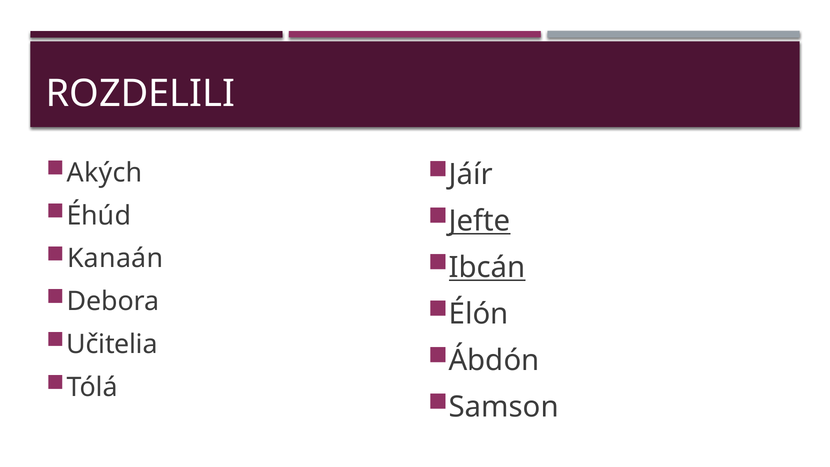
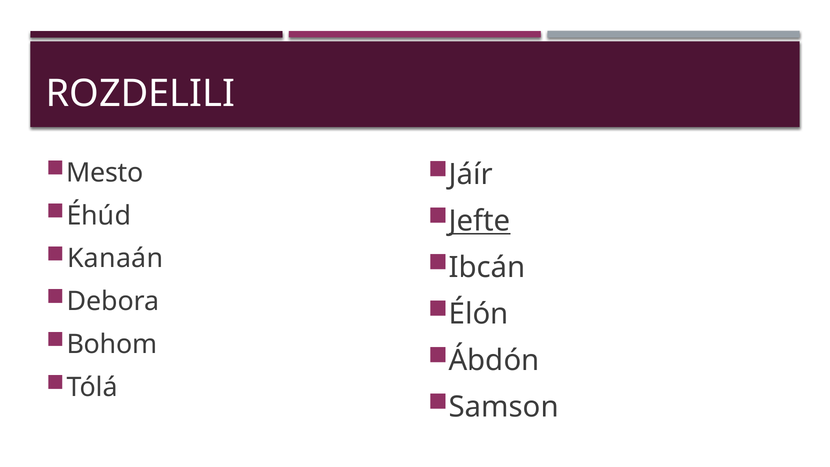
Akých: Akých -> Mesto (105, 173)
Ibcán underline: present -> none (487, 267)
Učitelia: Učitelia -> Bohom (112, 344)
